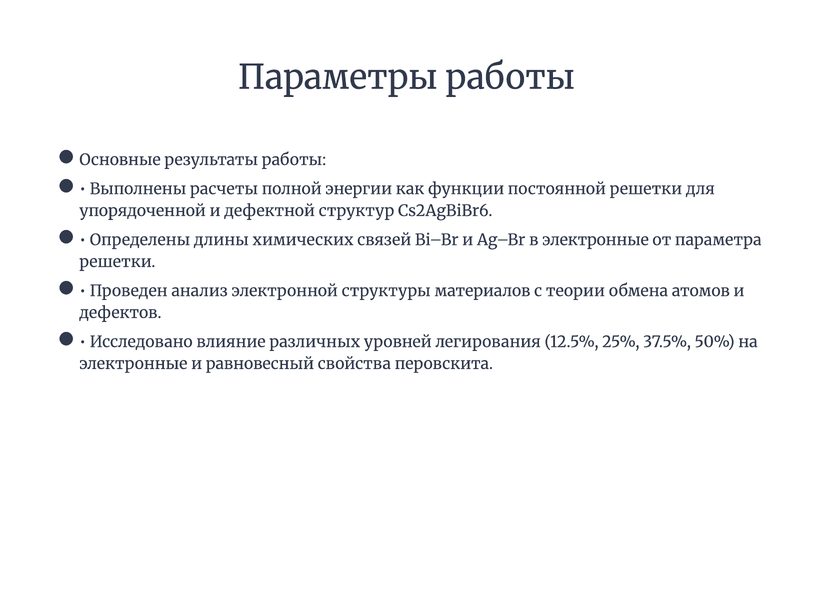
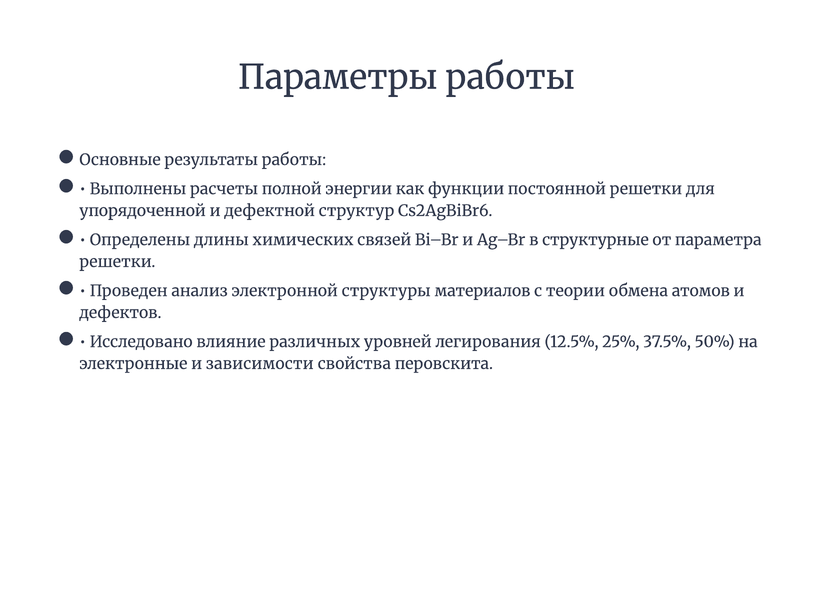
в электронные: электронные -> структурные (595, 240)
равновесный: равновесный -> зависимости (260, 364)
